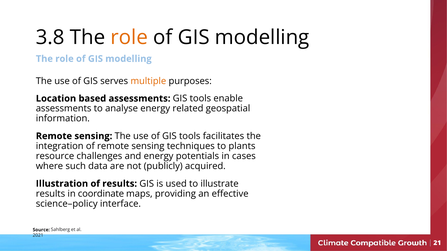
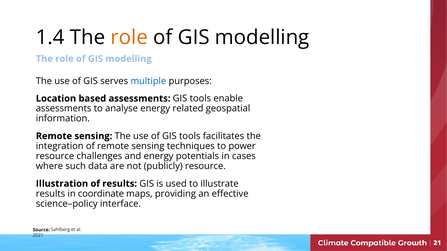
3.8: 3.8 -> 1.4 (50, 37)
multiple colour: orange -> blue (148, 81)
plants: plants -> power (242, 146)
publicly acquired: acquired -> resource (205, 166)
